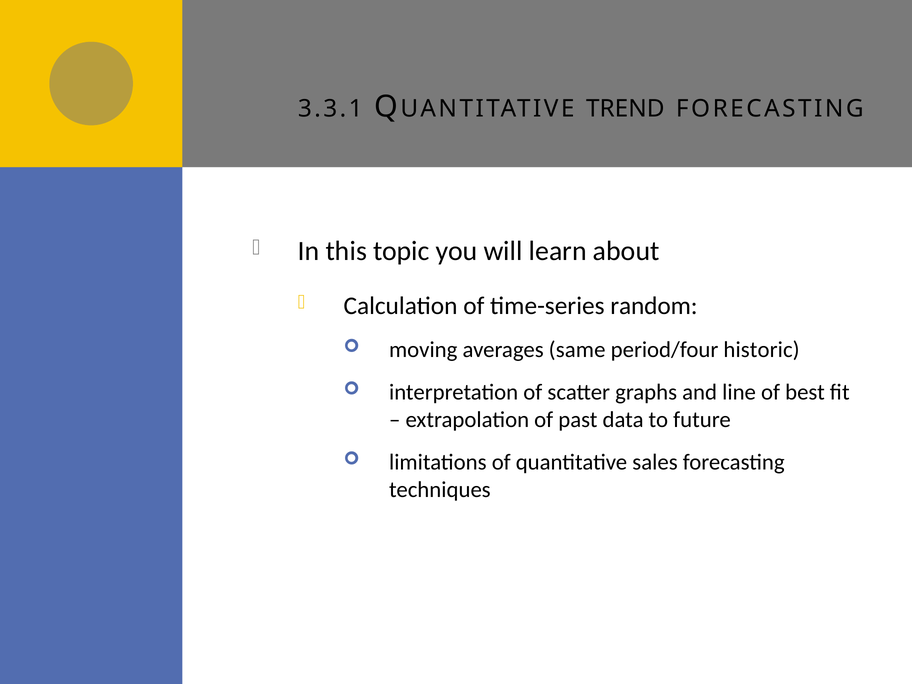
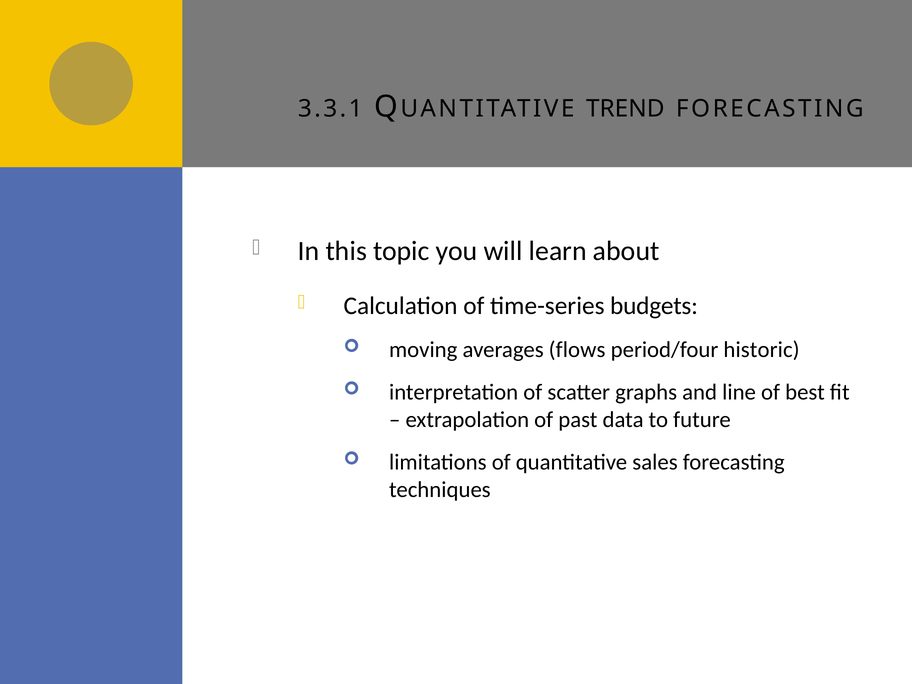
random: random -> budgets (654, 306)
same: same -> flows (577, 350)
